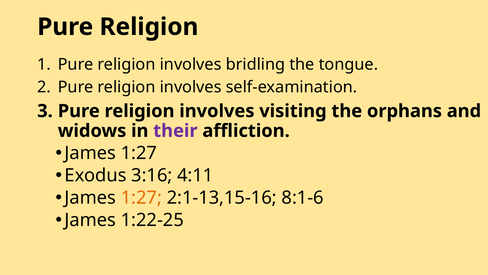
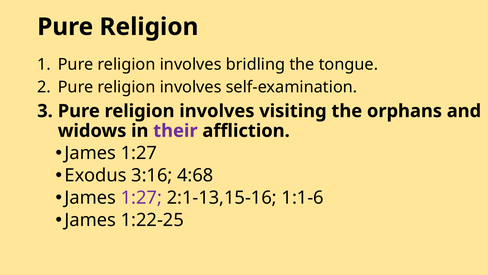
4:11: 4:11 -> 4:68 (195, 175)
1:27 colour: orange -> purple (141, 198)
8:1-6: 8:1-6 -> 1:1-6 (303, 198)
